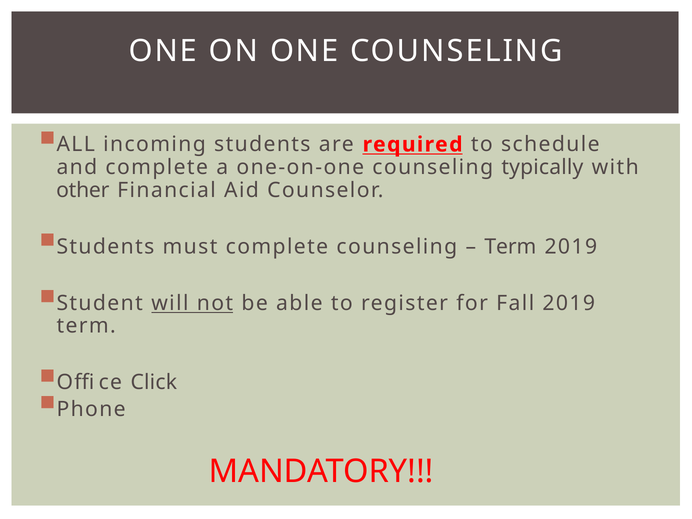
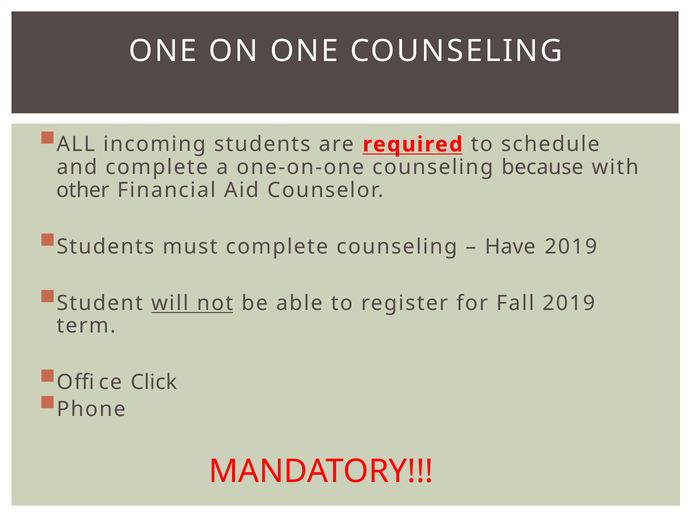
typically: typically -> because (542, 167)
Term: Term -> Have (510, 247)
